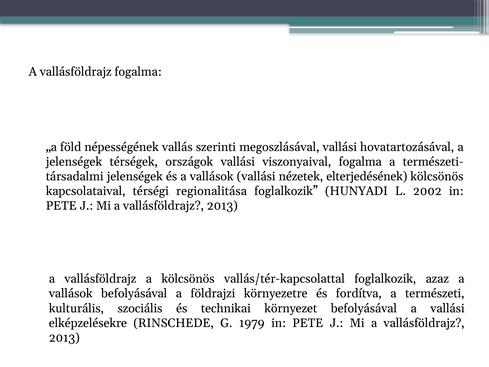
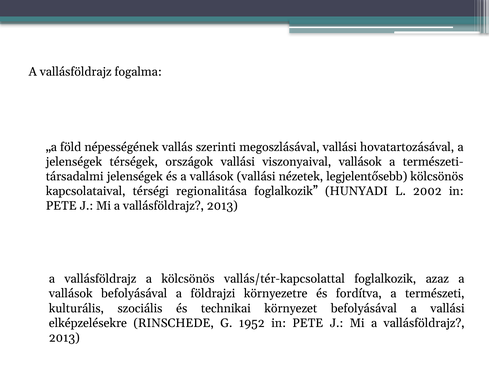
viszonyaival fogalma: fogalma -> vallások (360, 162)
elterjedésének: elterjedésének -> legjelentősebb (367, 176)
1979: 1979 -> 1952 (252, 323)
